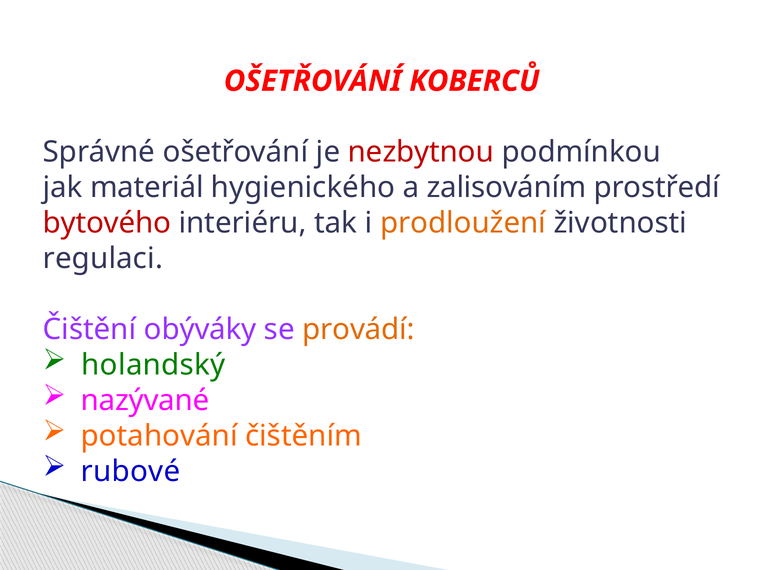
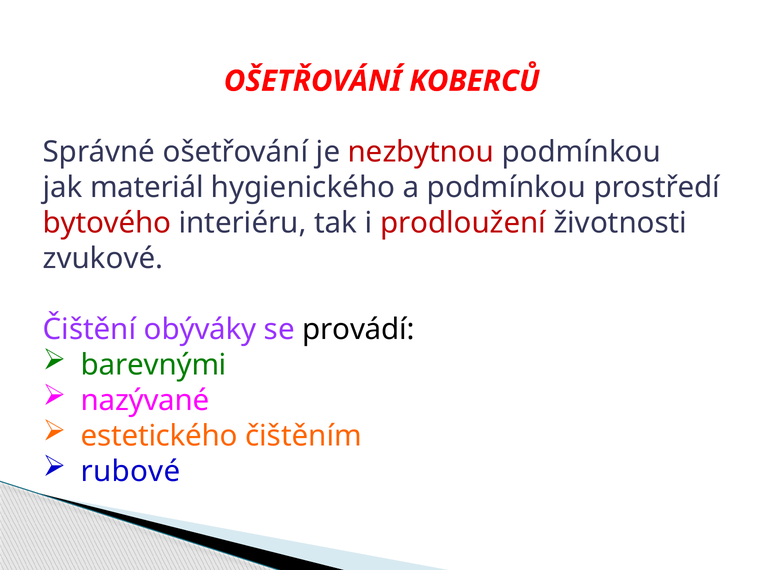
a zalisováním: zalisováním -> podmínkou (506, 188)
prodloužení colour: orange -> red (463, 223)
regulaci: regulaci -> zvukové (103, 259)
provádí colour: orange -> black (359, 329)
holandský: holandský -> barevnými (154, 365)
potahování: potahování -> estetického (159, 436)
